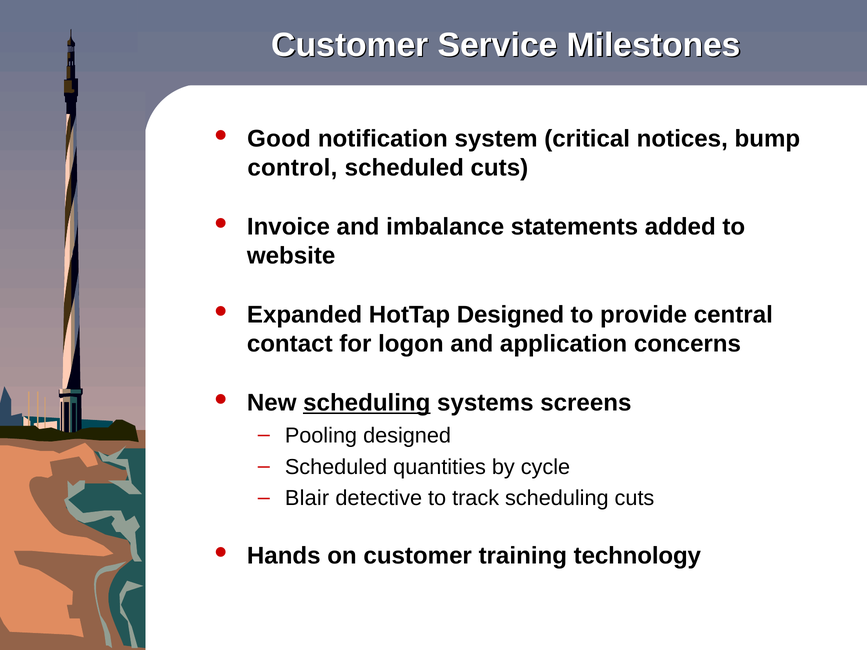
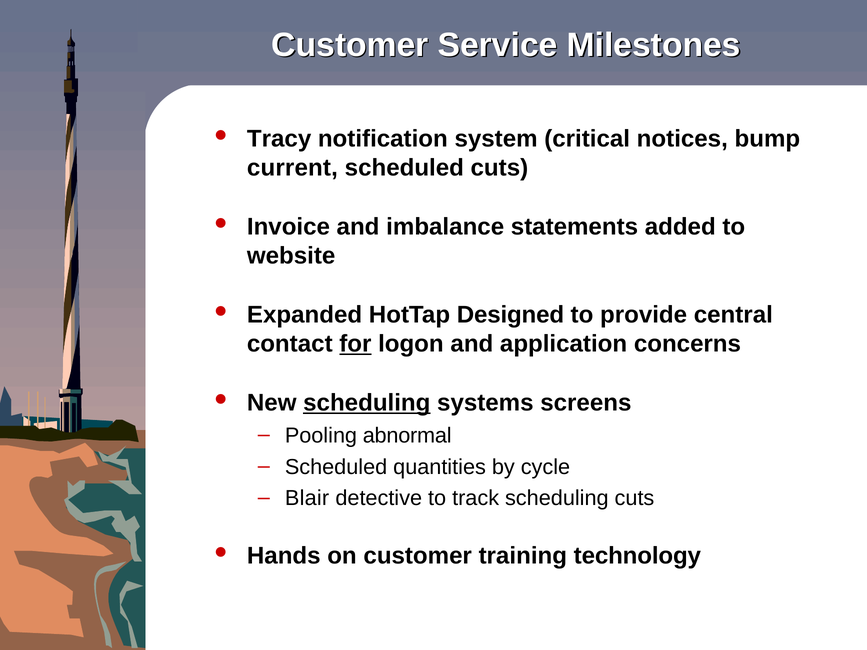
Good: Good -> Tracy (279, 139)
control: control -> current (292, 168)
for underline: none -> present (355, 344)
Pooling designed: designed -> abnormal (407, 436)
